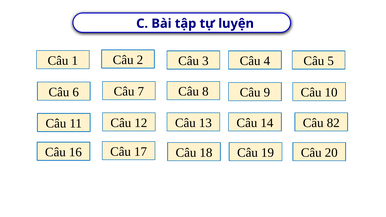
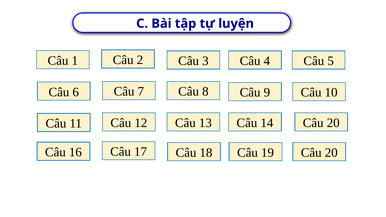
14 Câu 82: 82 -> 20 (333, 123)
